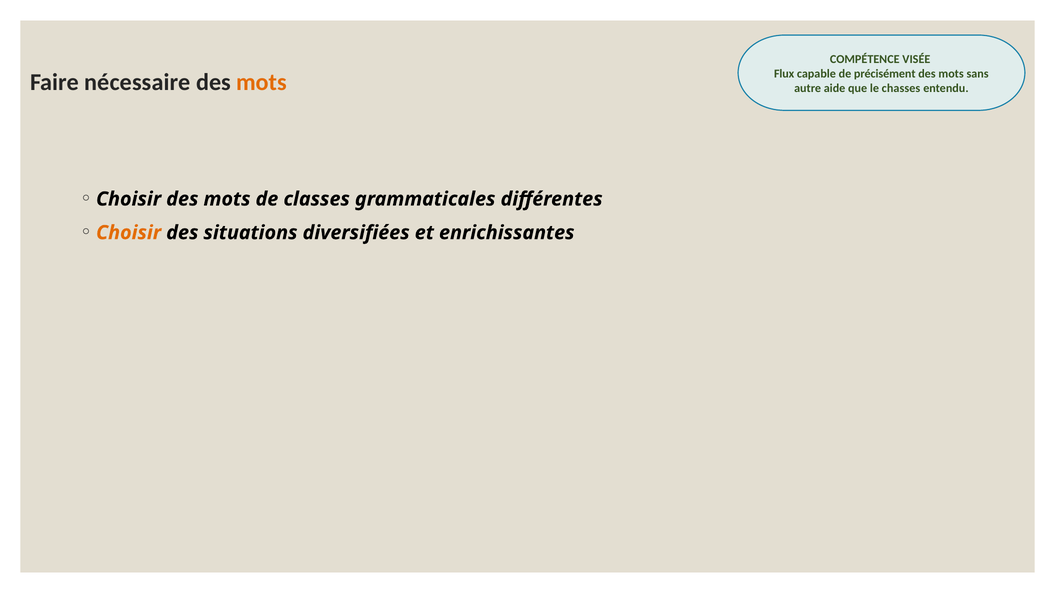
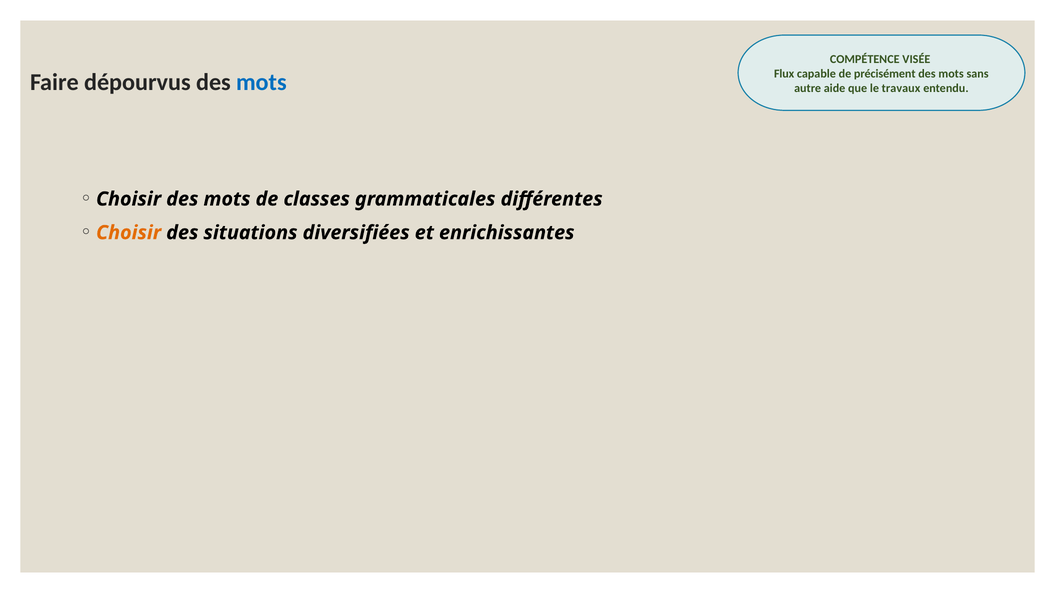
nécessaire: nécessaire -> dépourvus (137, 82)
mots colour: orange -> blue (262, 82)
chasses: chasses -> travaux (901, 88)
